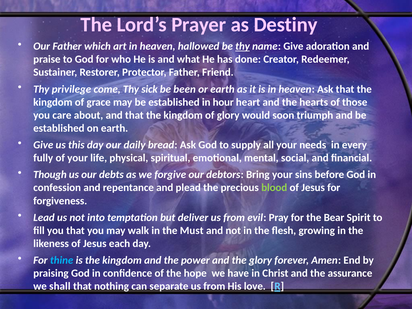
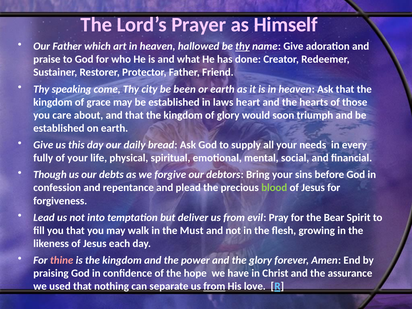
Destiny: Destiny -> Himself (286, 25)
privilege: privilege -> speaking (72, 89)
sick: sick -> city (149, 89)
hour: hour -> laws (223, 102)
thine colour: light blue -> pink (62, 260)
shall: shall -> used (60, 286)
from underline: none -> present (214, 286)
